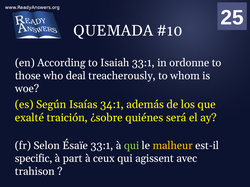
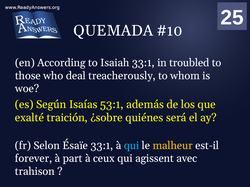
ordonne: ordonne -> troubled (189, 63)
34:1: 34:1 -> 53:1 (112, 105)
qui colour: light green -> light blue (132, 146)
specific: specific -> forever (34, 159)
